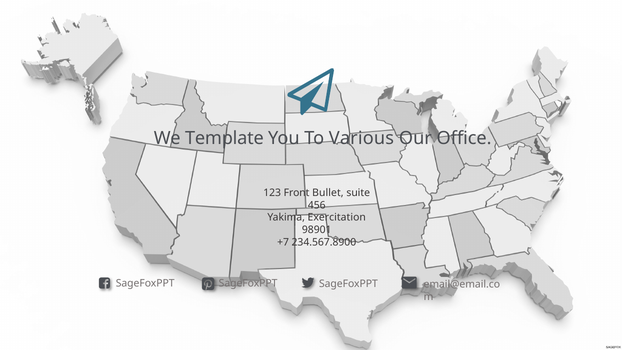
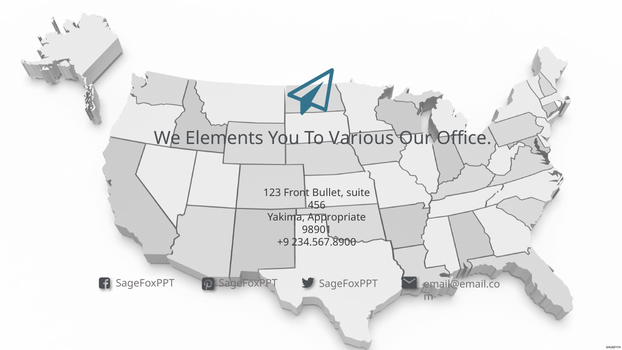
Template: Template -> Elements (224, 138)
Exercitation: Exercitation -> Appropriate (337, 217)
+7: +7 -> +9 (283, 242)
